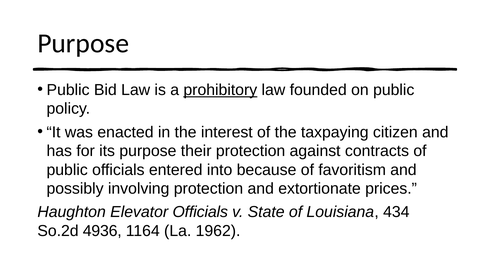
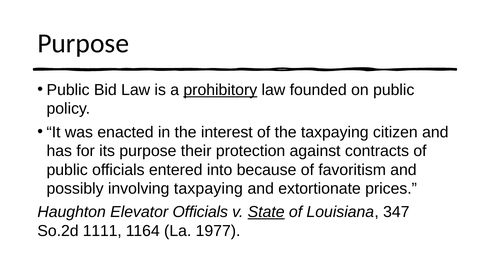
involving protection: protection -> taxpaying (208, 188)
State underline: none -> present (266, 212)
434: 434 -> 347 (396, 212)
4936: 4936 -> 1111 (102, 231)
1962: 1962 -> 1977 (218, 231)
